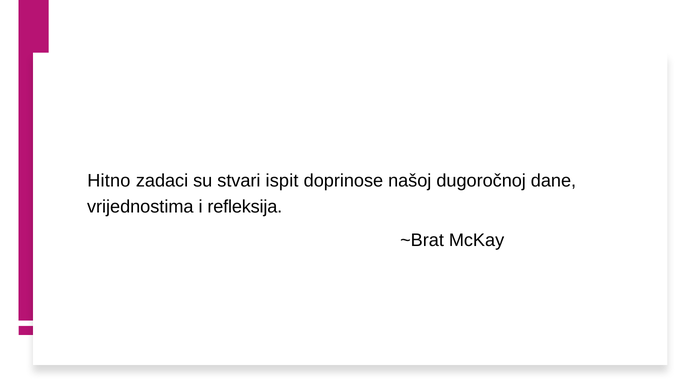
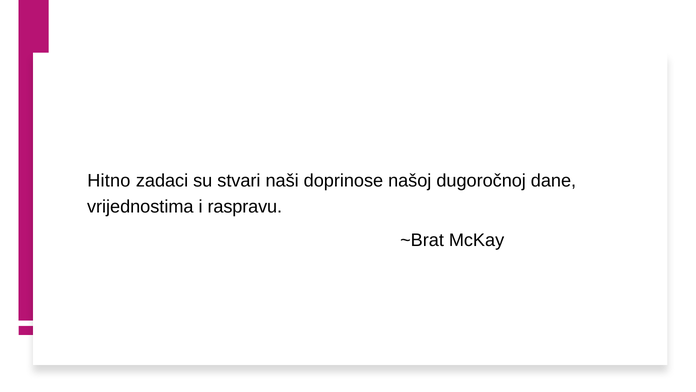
ispit: ispit -> naši (282, 181)
refleksija: refleksija -> raspravu (245, 207)
